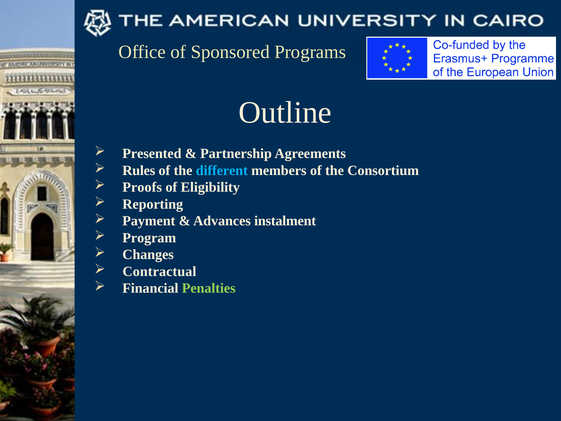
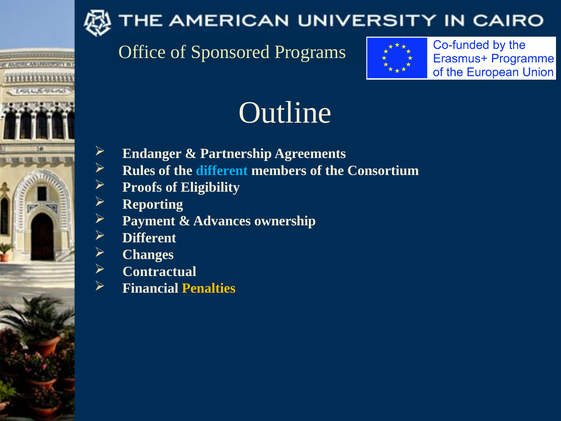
Presented: Presented -> Endanger (152, 154)
instalment: instalment -> ownership (285, 221)
Program: Program -> Different (149, 238)
Penalties colour: light green -> yellow (209, 288)
